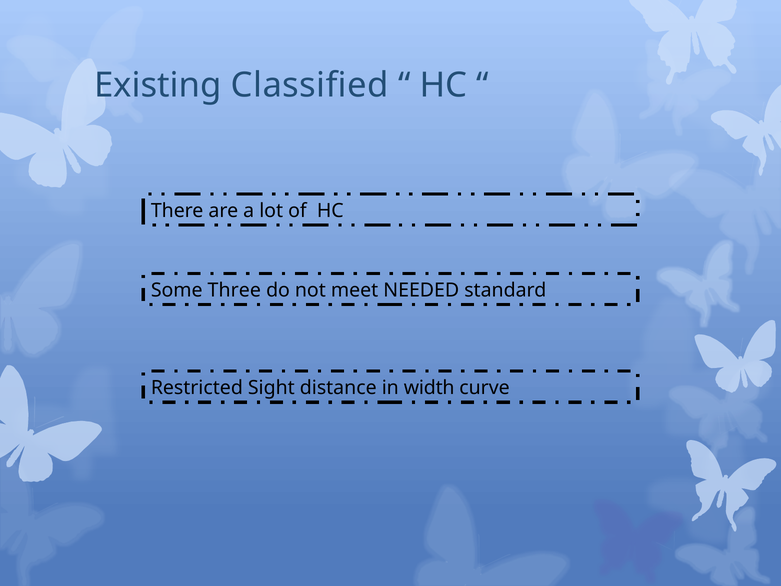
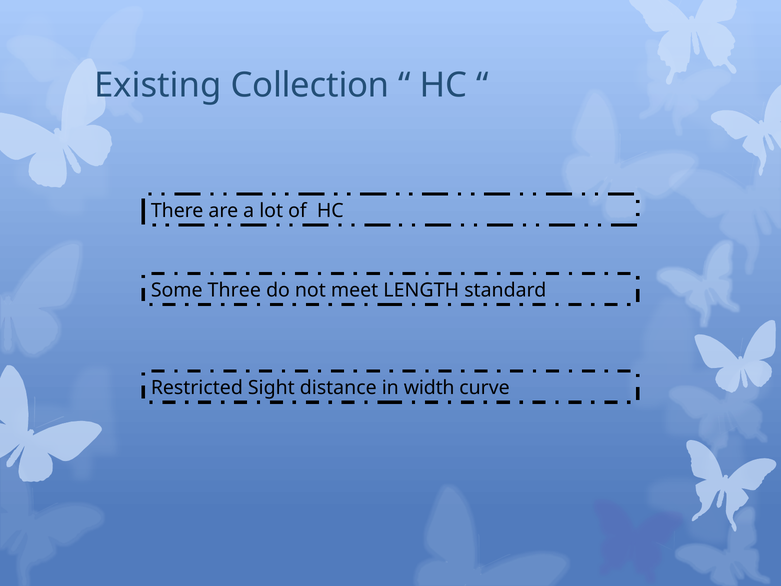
Classified: Classified -> Collection (310, 85)
NEEDED: NEEDED -> LENGTH (421, 290)
